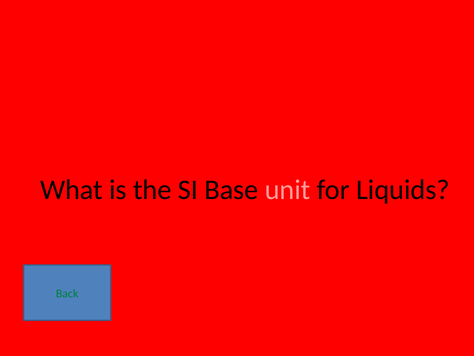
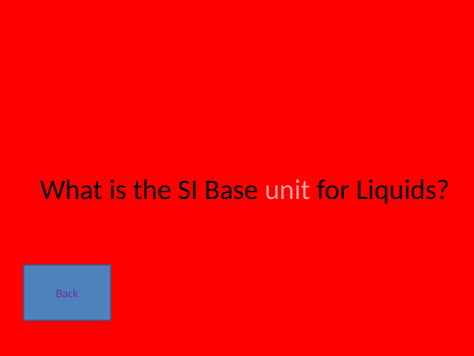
Back colour: green -> purple (67, 293)
